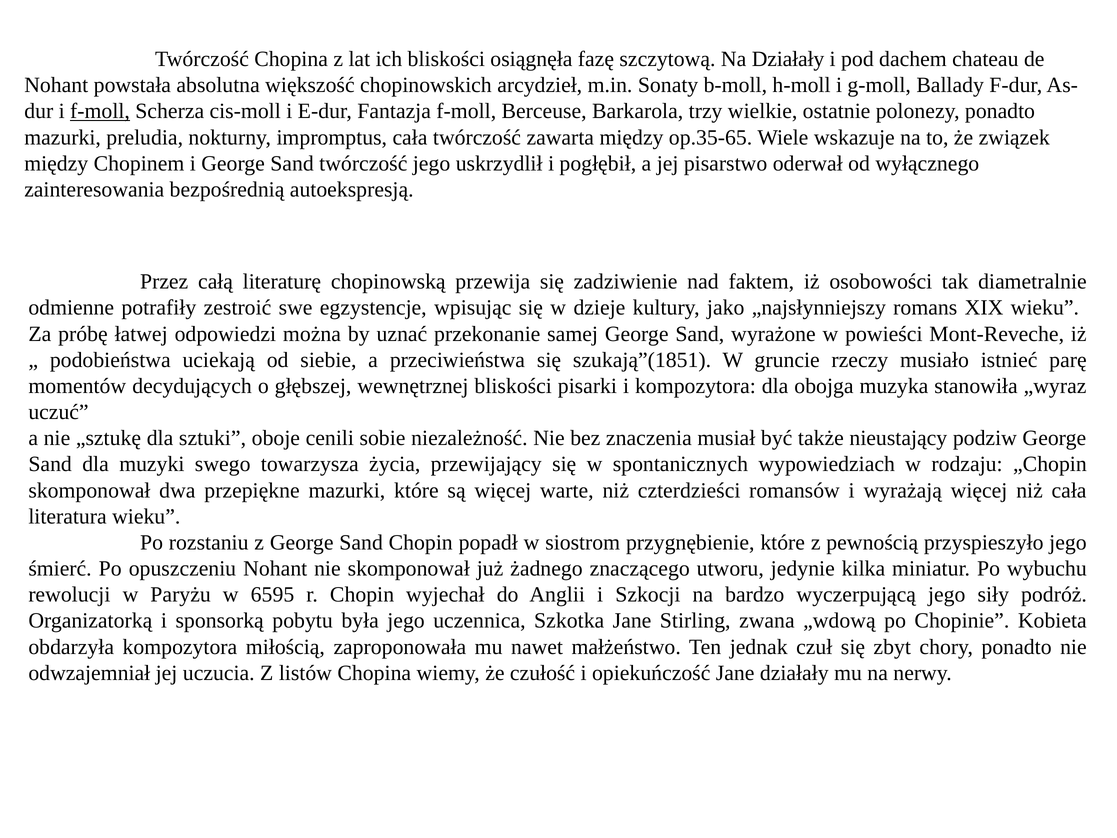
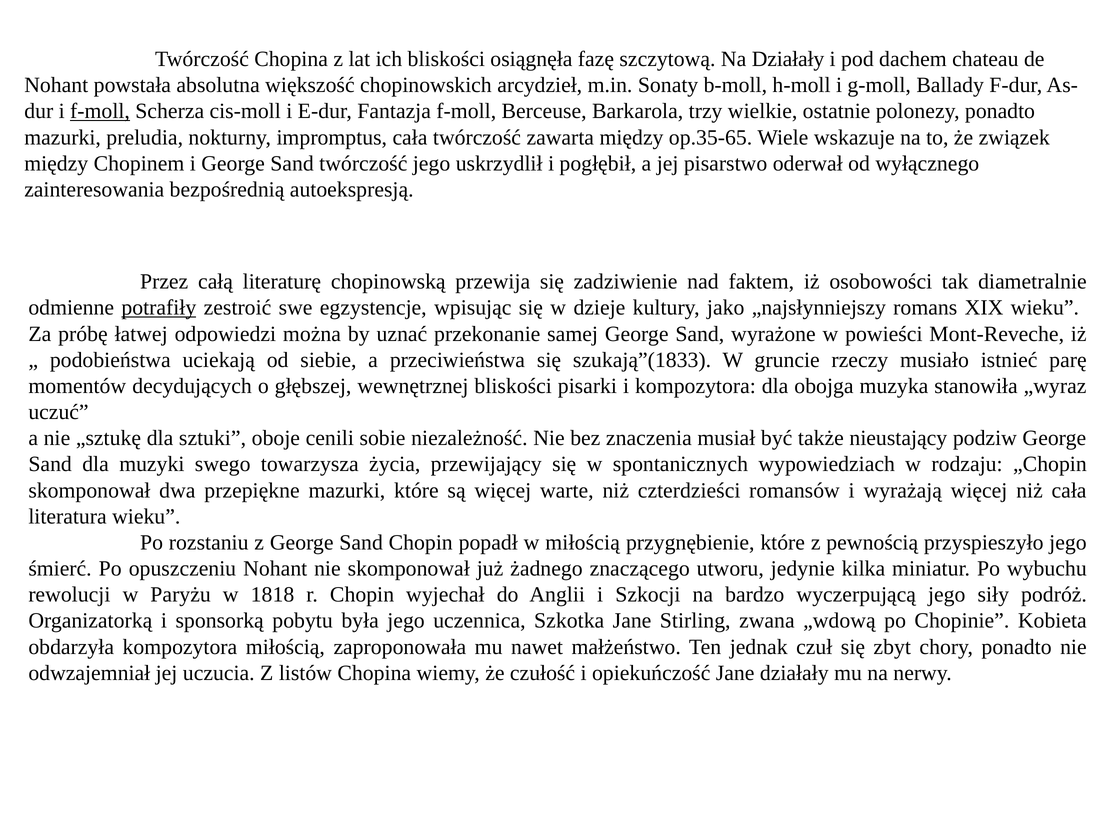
potrafiły underline: none -> present (159, 308)
szukają”(1851: szukają”(1851 -> szukają”(1833 (642, 360)
w siostrom: siostrom -> miłością (583, 542)
6595: 6595 -> 1818 (272, 595)
